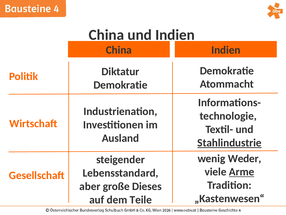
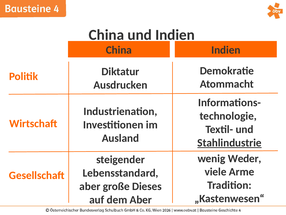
Demokratie: Demokratie -> Ausdrucken (120, 85)
Arme underline: present -> none (242, 172)
dem Teile: Teile -> Aber (141, 199)
